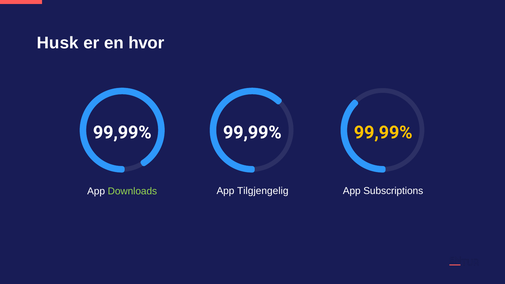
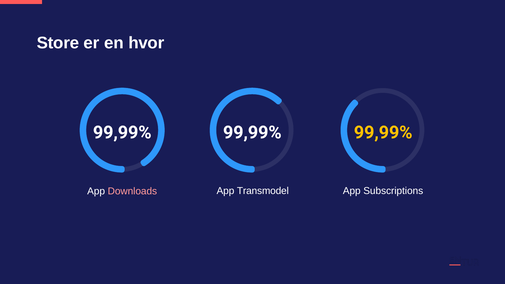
Husk: Husk -> Store (58, 43)
Downloads colour: light green -> pink (132, 191)
Tilgjengelig: Tilgjengelig -> Transmodel (263, 191)
